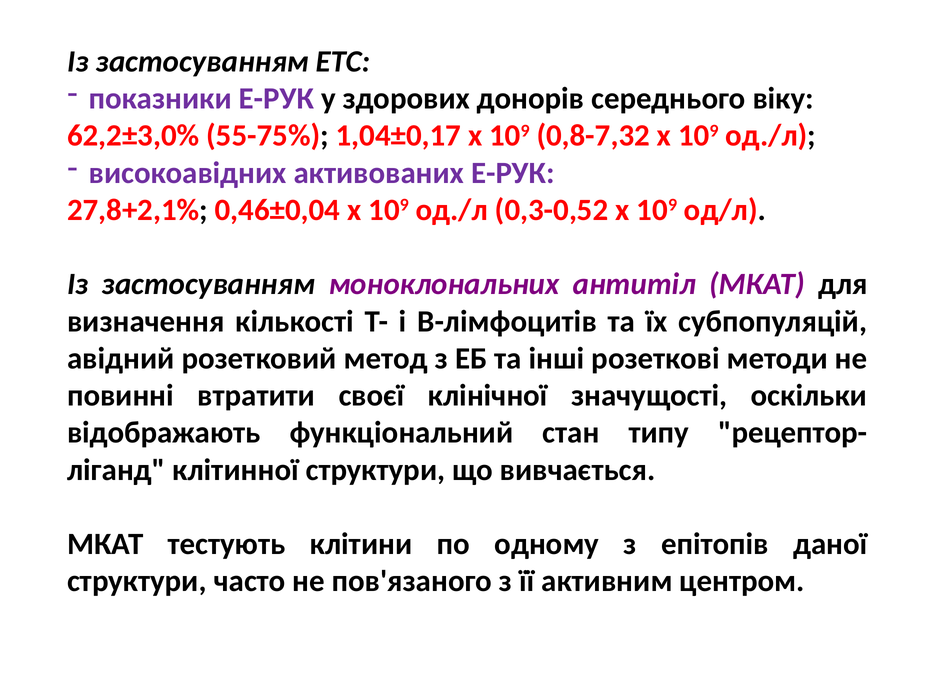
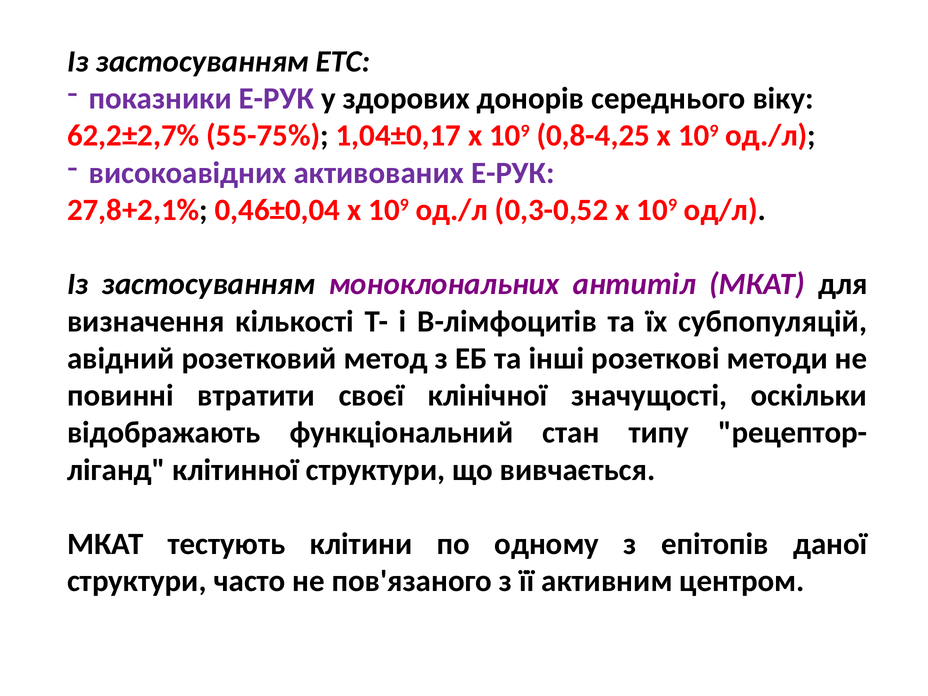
62,2±3,0%: 62,2±3,0% -> 62,2±2,7% (133, 136)
0,8-7,32: 0,8-7,32 -> 0,8-4,25 (593, 136)
